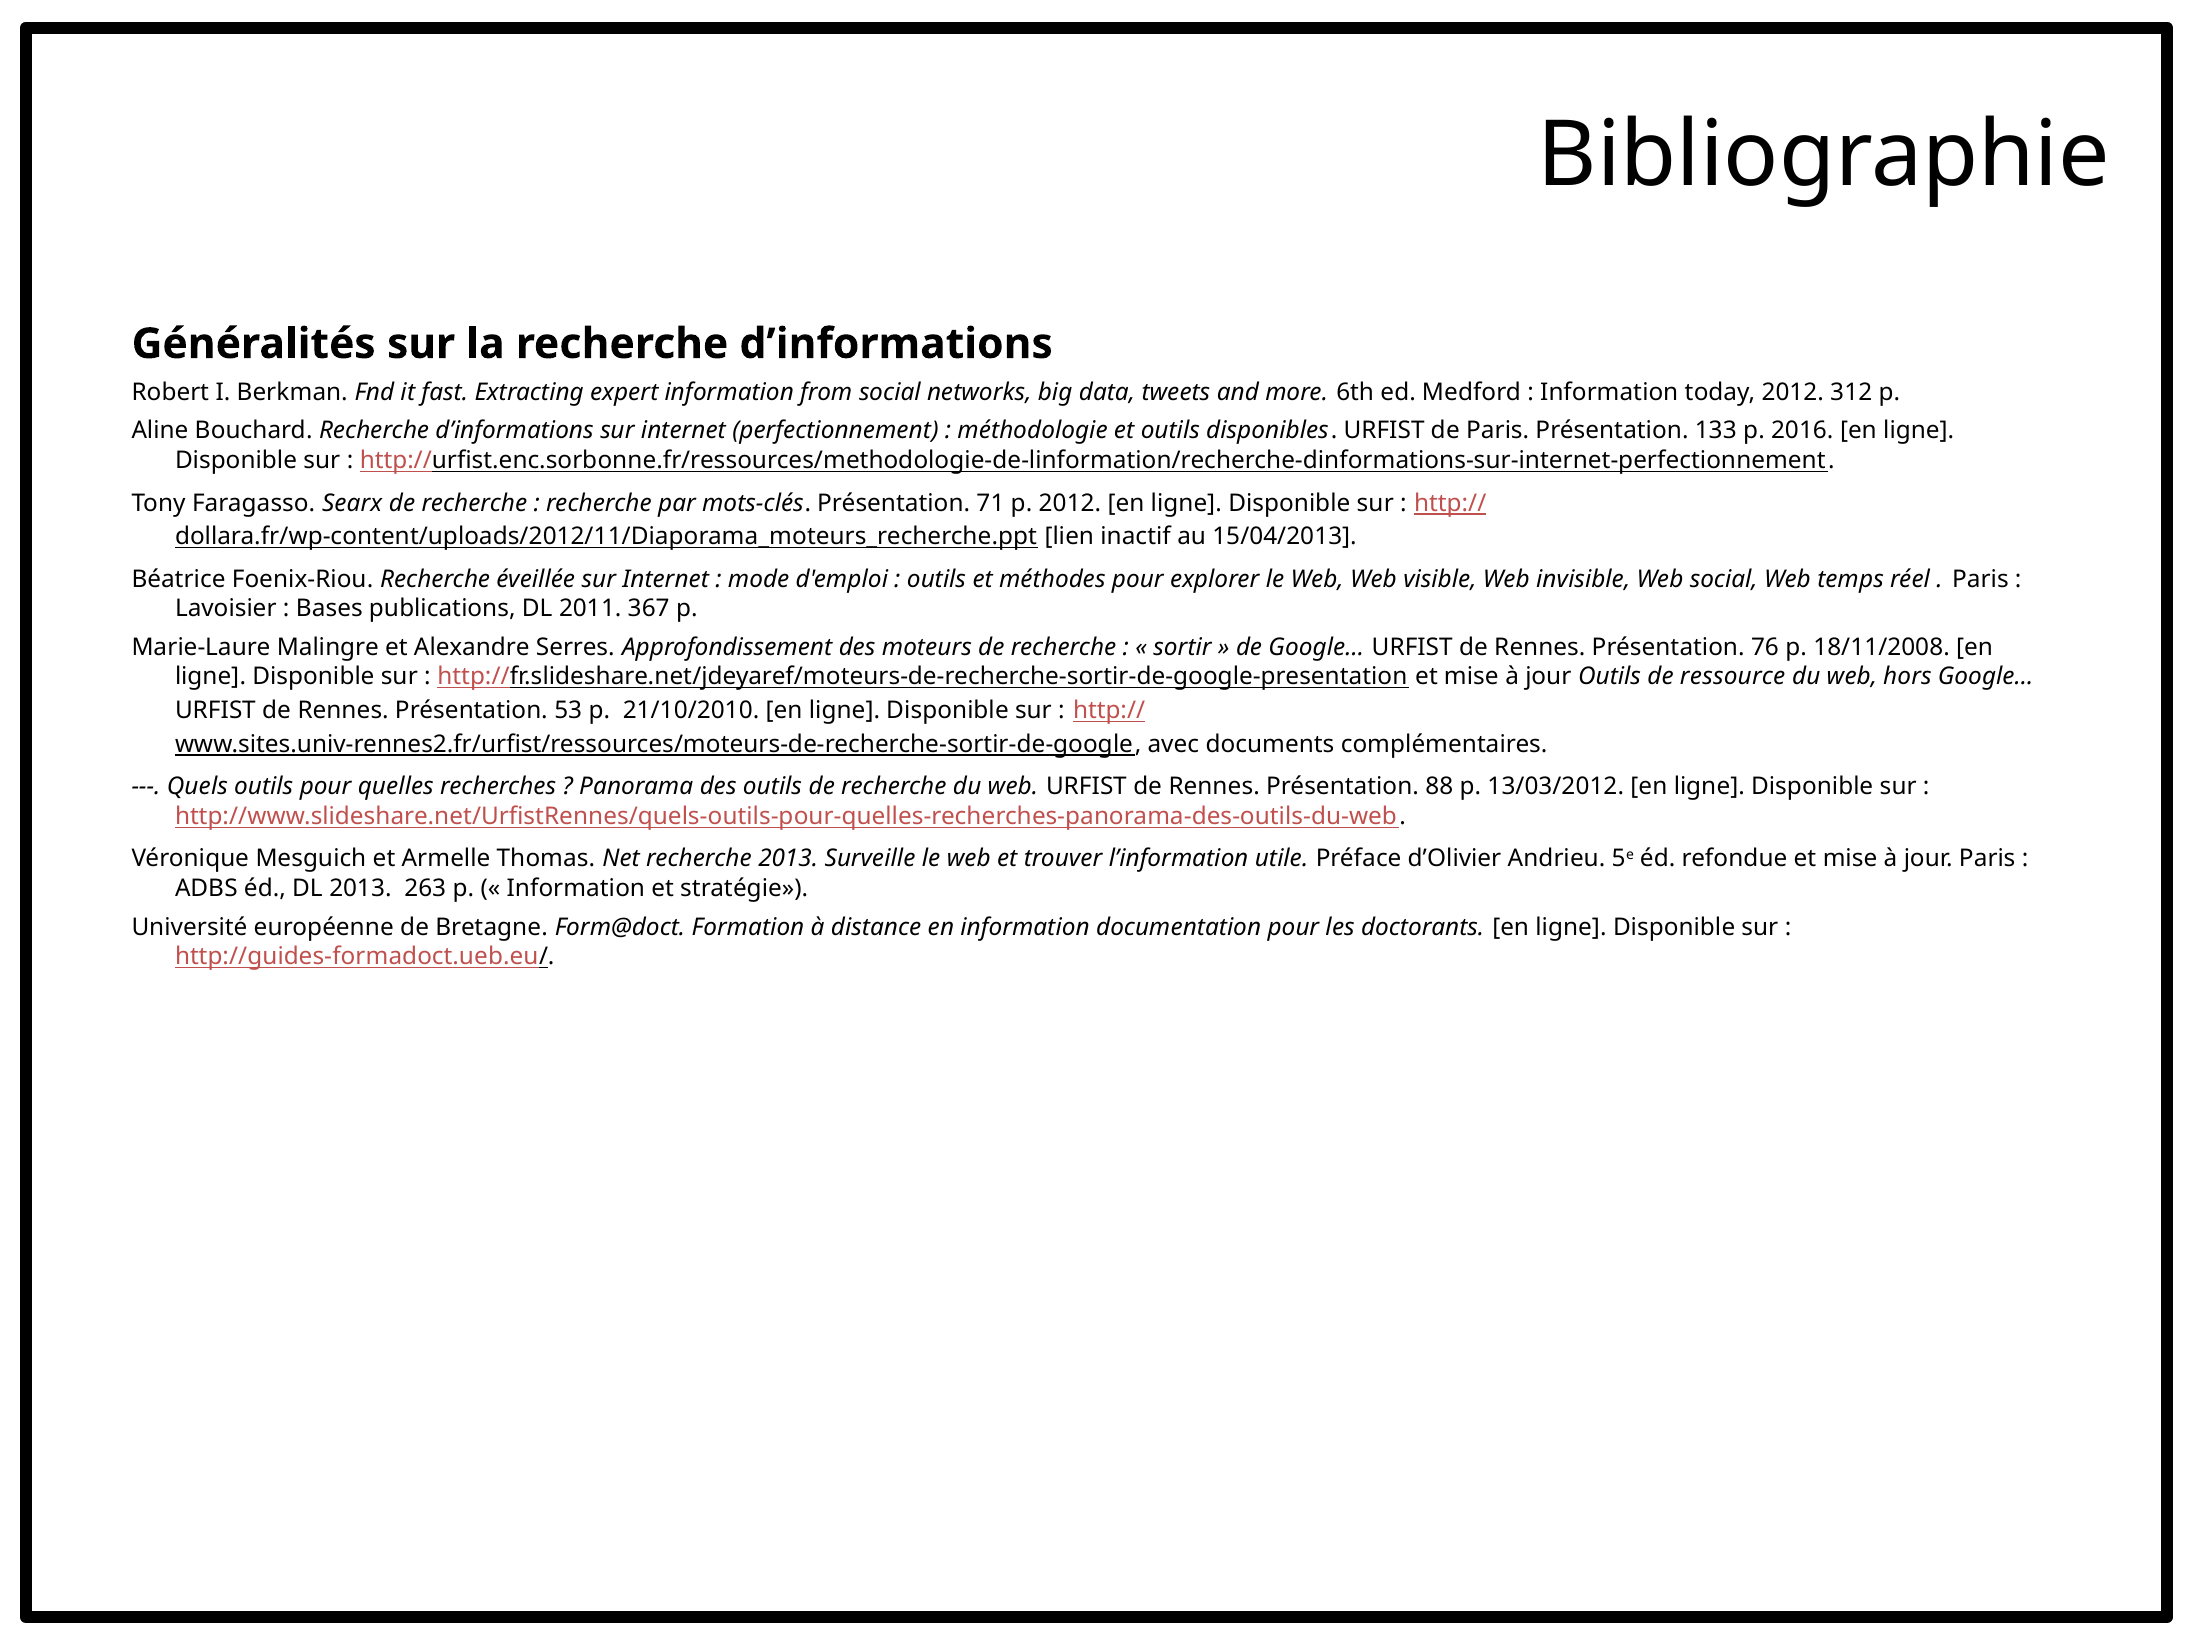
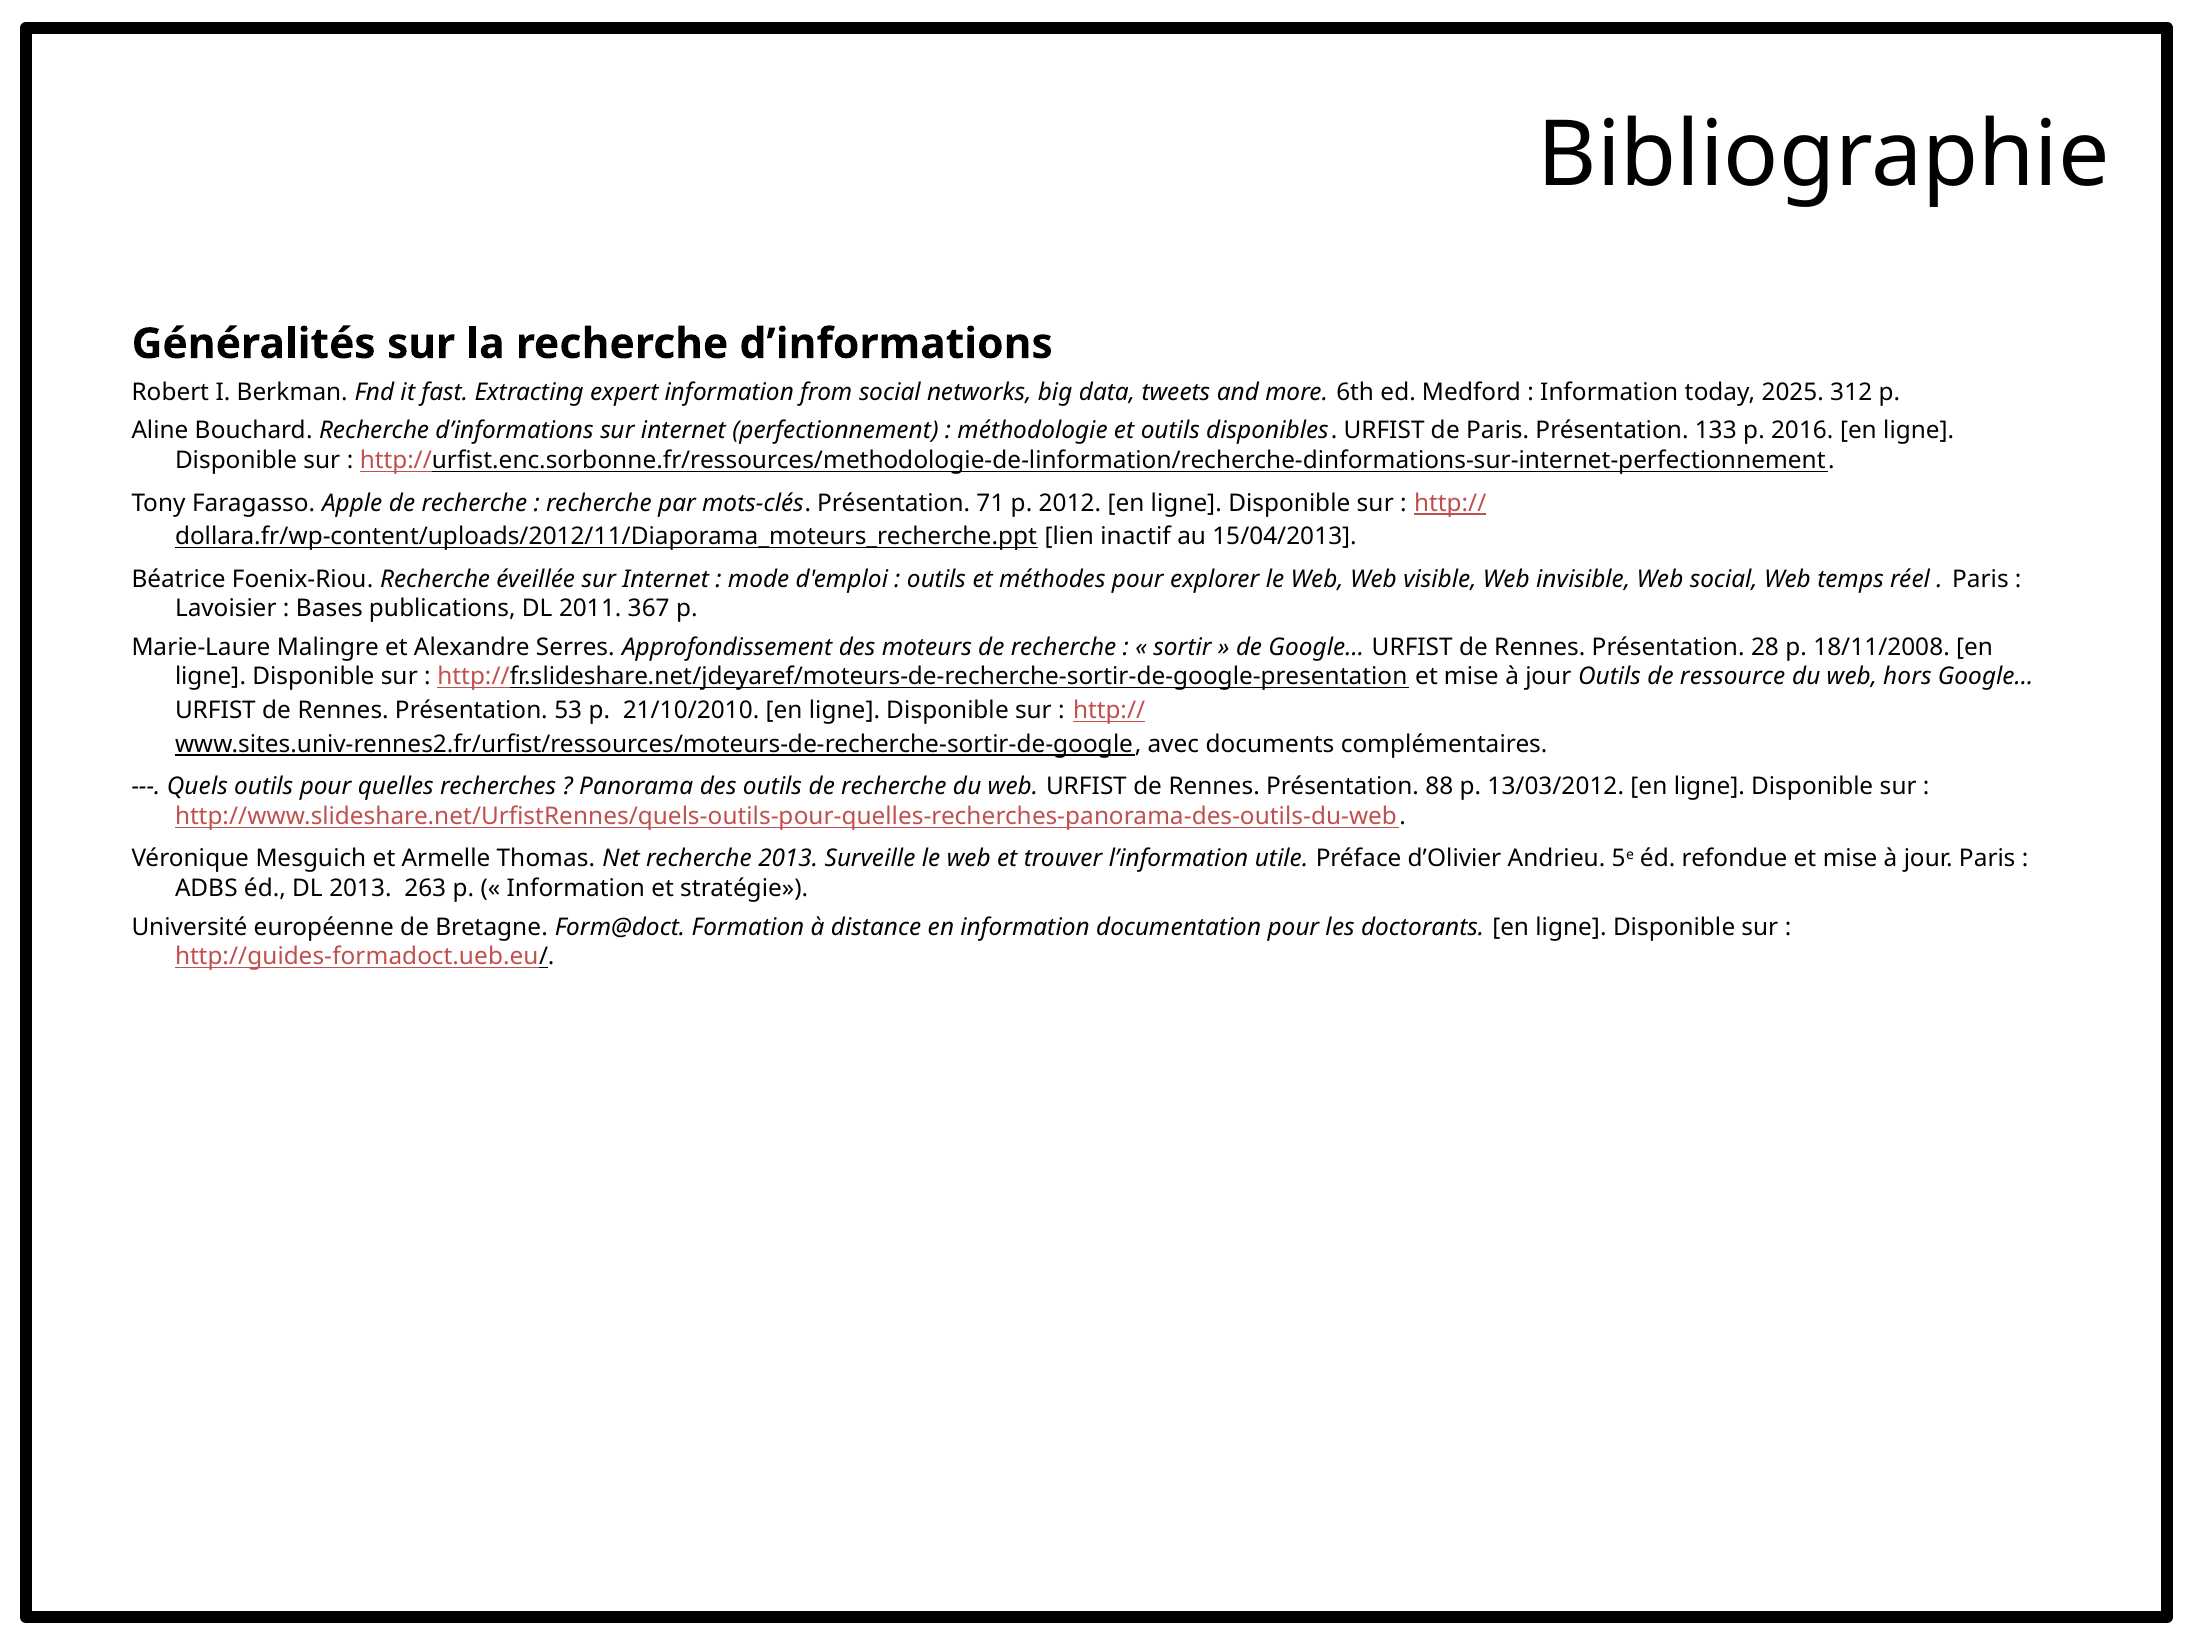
today 2012: 2012 -> 2025 (1793, 392)
Searx: Searx -> Apple (352, 503)
76: 76 -> 28 (1765, 647)
